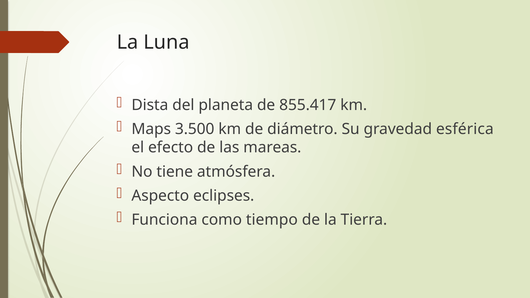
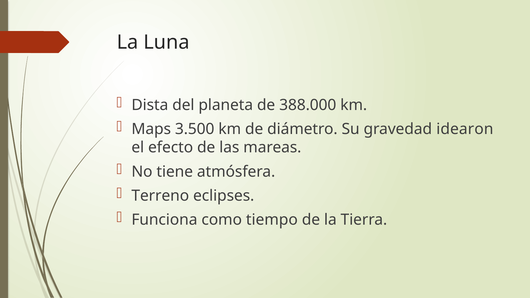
855.417: 855.417 -> 388.000 (308, 105)
esférica: esférica -> idearon (465, 129)
Aspecto: Aspecto -> Terreno (160, 196)
